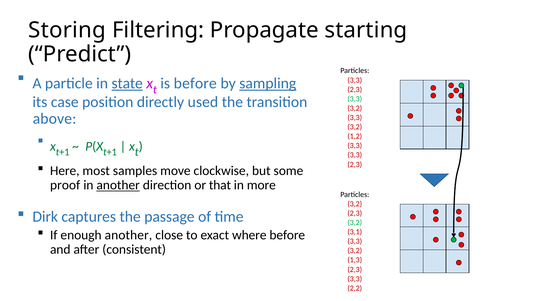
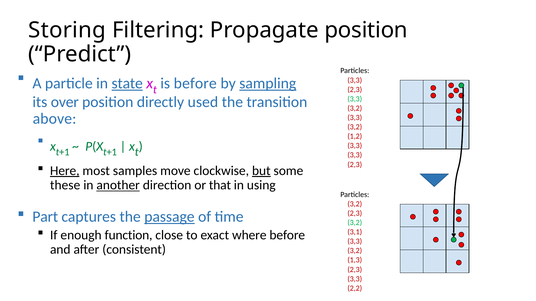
Propagate starting: starting -> position (366, 30)
case: case -> over (65, 102)
Here underline: none -> present (65, 171)
but underline: none -> present (261, 171)
proof: proof -> these (65, 185)
more: more -> using (261, 185)
Dirk: Dirk -> Part (45, 217)
passage underline: none -> present (169, 217)
enough another: another -> function (129, 235)
